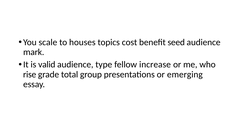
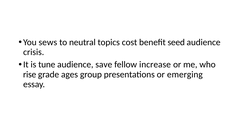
scale: scale -> sews (48, 42)
houses: houses -> neutral (82, 42)
mark: mark -> crisis (34, 52)
valid: valid -> tune (47, 65)
type: type -> save (104, 65)
total: total -> ages (70, 75)
